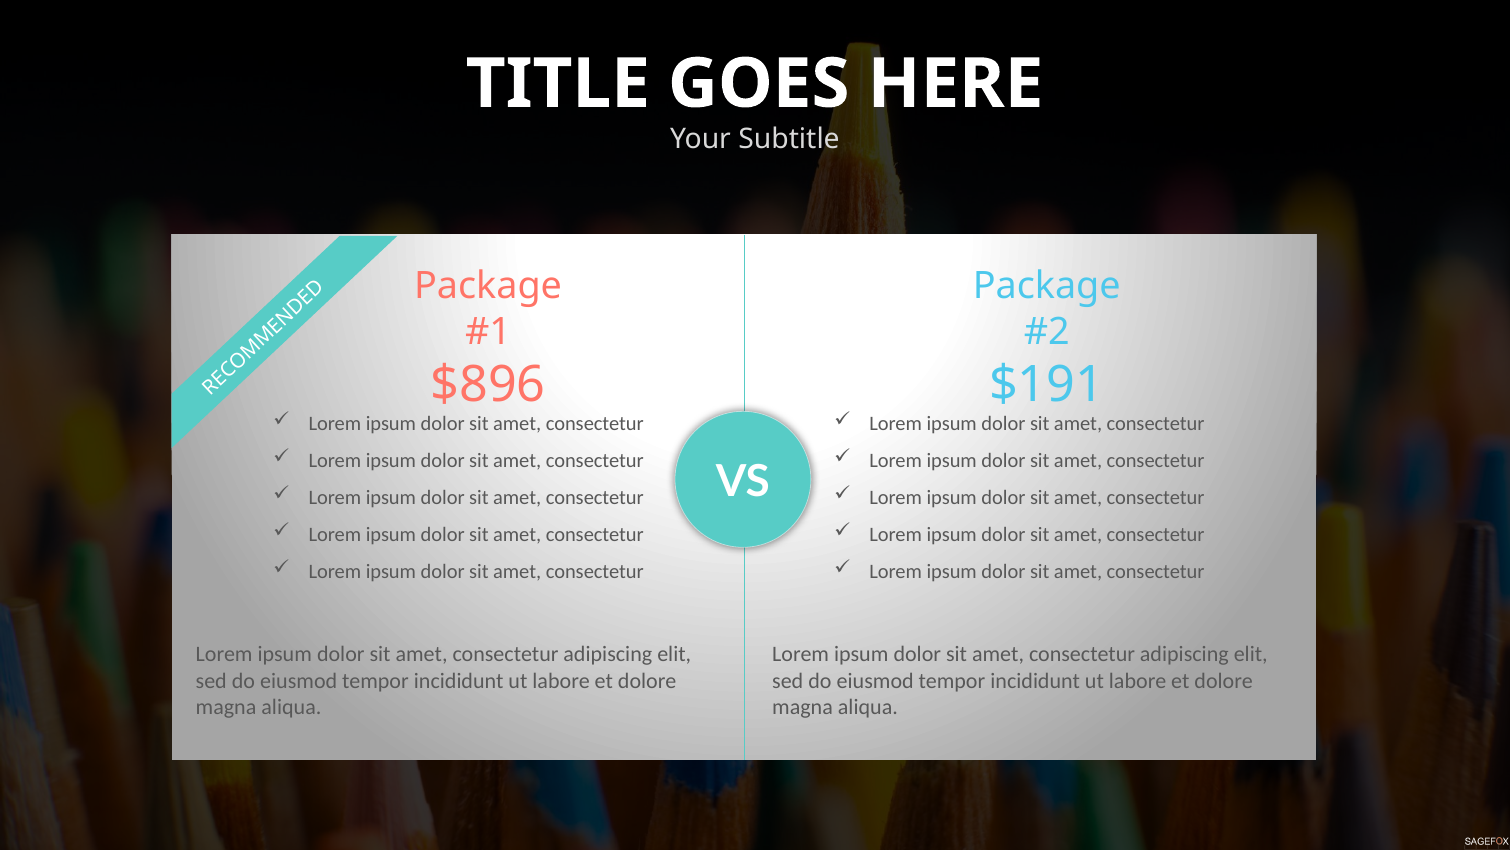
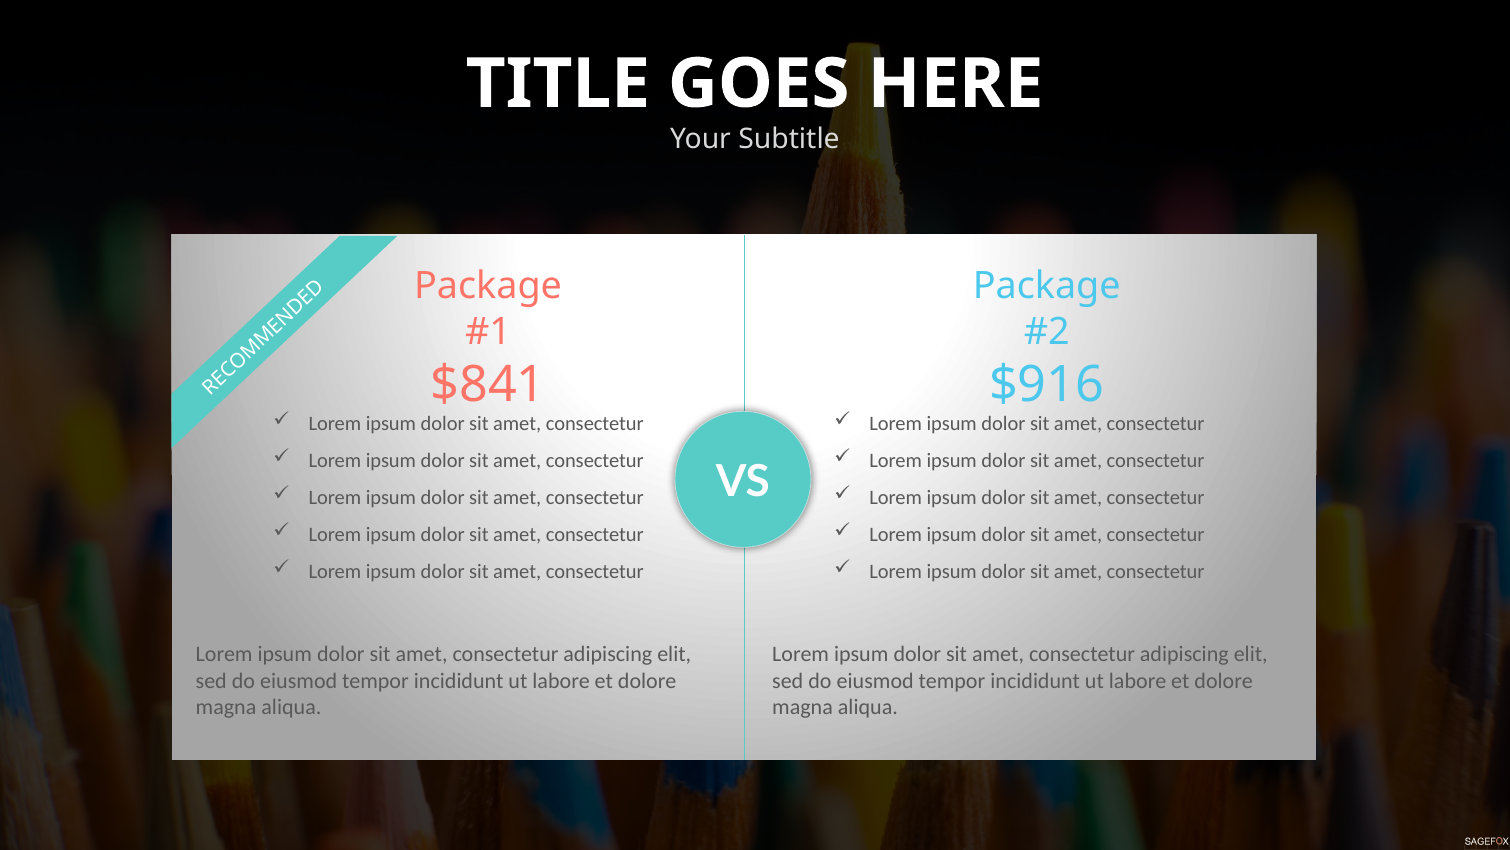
$896: $896 -> $841 (488, 385)
$191: $191 -> $916 (1047, 385)
